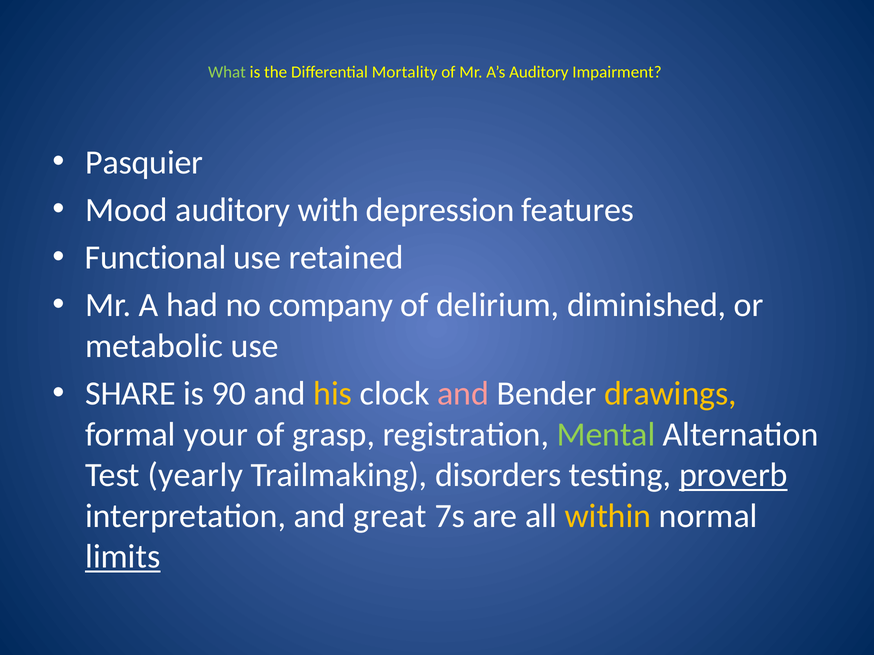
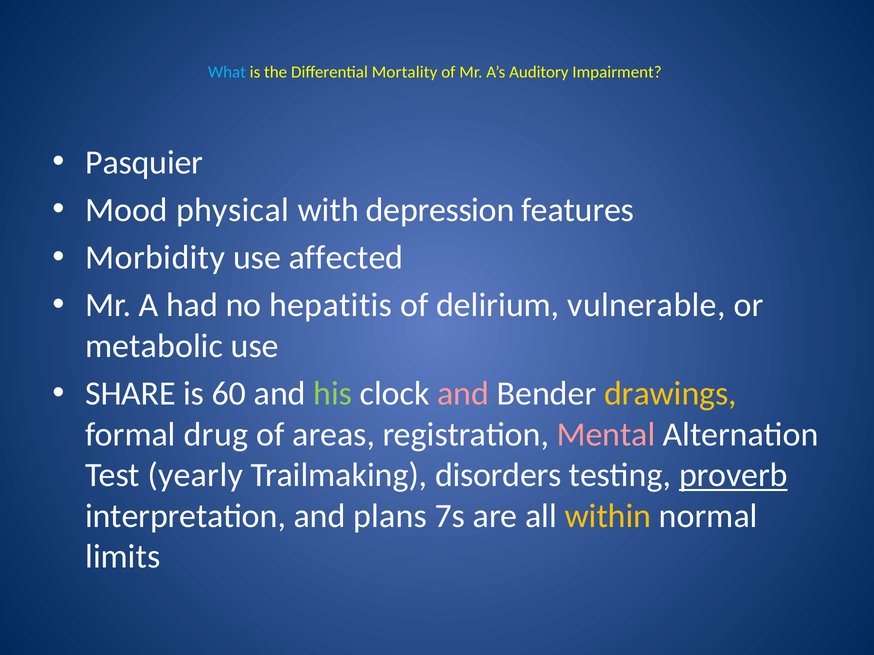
What colour: light green -> light blue (227, 72)
Mood auditory: auditory -> physical (233, 210)
Functional: Functional -> Morbidity (155, 258)
retained: retained -> affected (346, 258)
company: company -> hepatitis (331, 306)
diminished: diminished -> vulnerable (646, 306)
90: 90 -> 60 (229, 394)
his colour: yellow -> light green (333, 394)
your: your -> drug (216, 435)
grasp: grasp -> areas (334, 435)
Mental colour: light green -> pink (606, 435)
great: great -> plans (390, 516)
limits underline: present -> none (123, 557)
